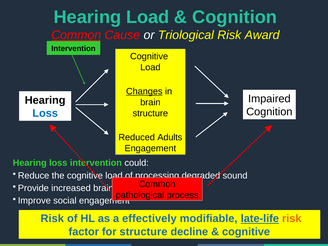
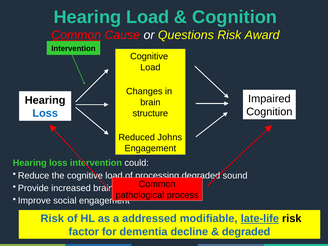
Triological: Triological -> Questions (186, 35)
Changes underline: present -> none (144, 91)
Adults: Adults -> Johns (170, 137)
effectively: effectively -> addressed (149, 219)
risk colour: orange -> black (292, 219)
for structure: structure -> dementia (144, 232)
cognitive: cognitive -> degraded (246, 232)
